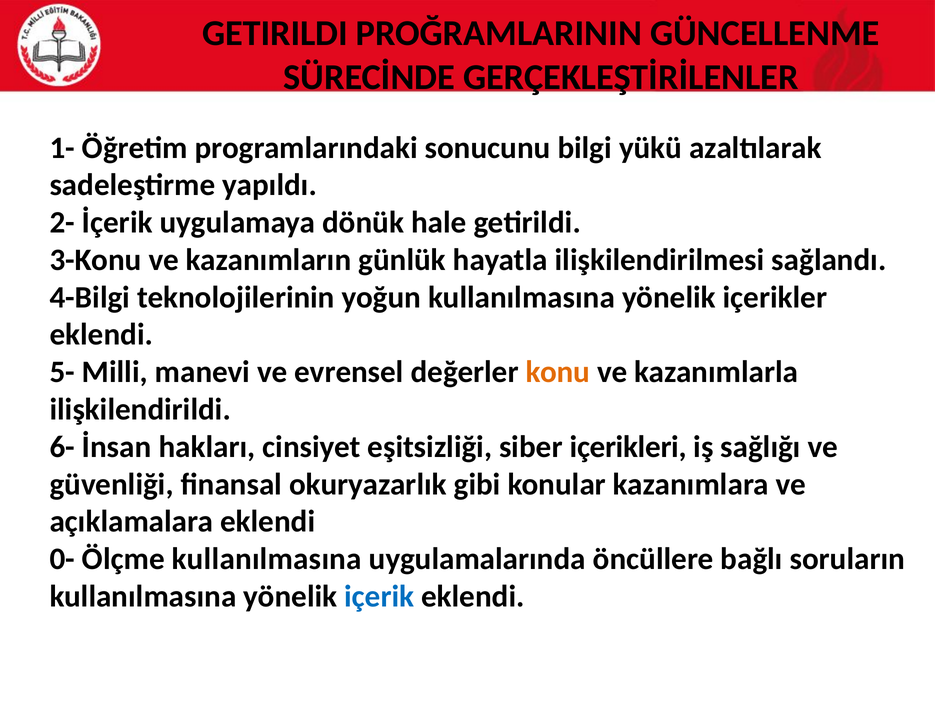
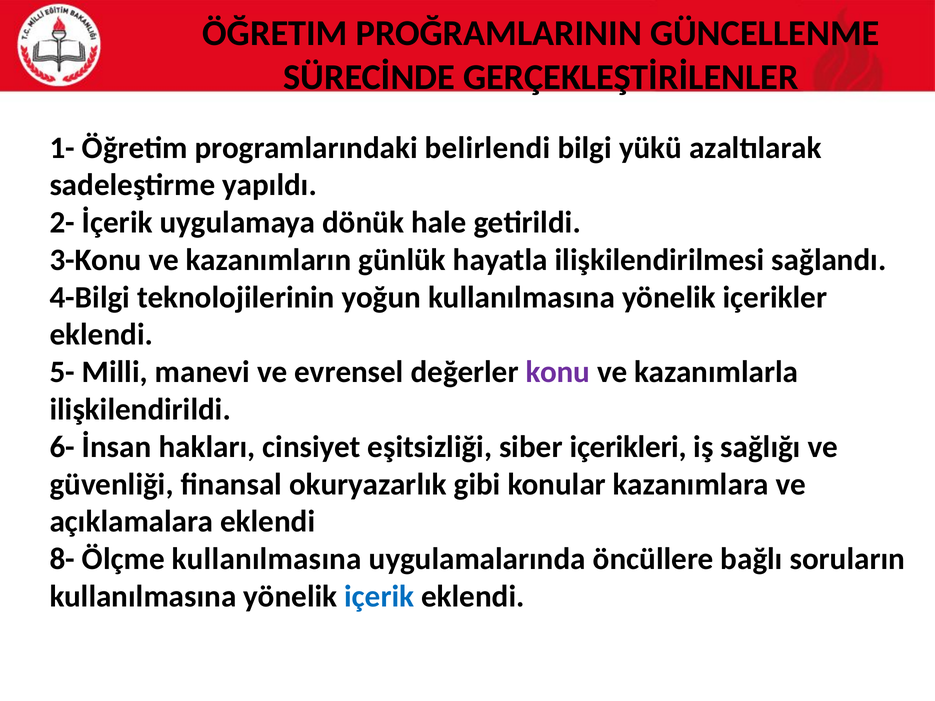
GETIRILDI: GETIRILDI -> ÖĞRETIM (275, 33)
sonucunu: sonucunu -> belirlendi (488, 148)
konu colour: orange -> purple (558, 372)
0-: 0- -> 8- (62, 559)
